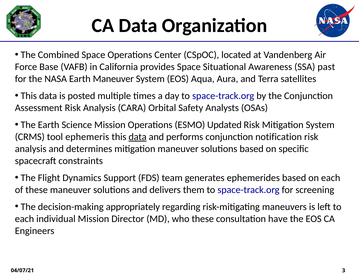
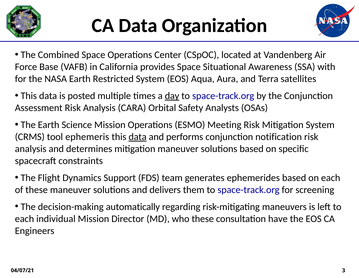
past: past -> with (326, 67)
Earth Maneuver: Maneuver -> Restricted (113, 79)
day underline: none -> present (172, 96)
Updated: Updated -> Meeting (224, 125)
appropriately: appropriately -> automatically (133, 206)
